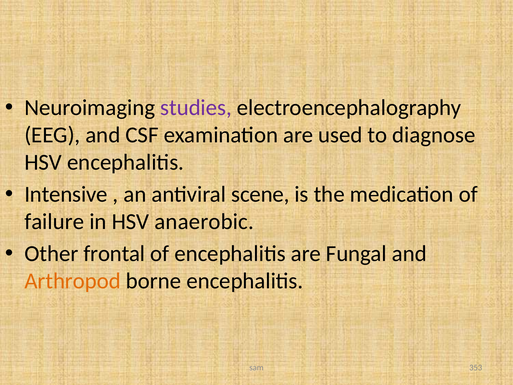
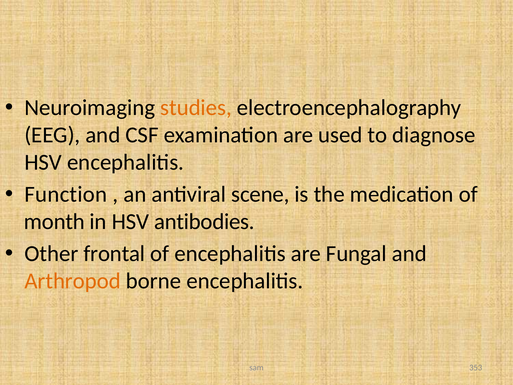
studies colour: purple -> orange (196, 108)
Intensive: Intensive -> Function (66, 194)
failure: failure -> month (54, 222)
anaerobic: anaerobic -> antibodies (204, 222)
